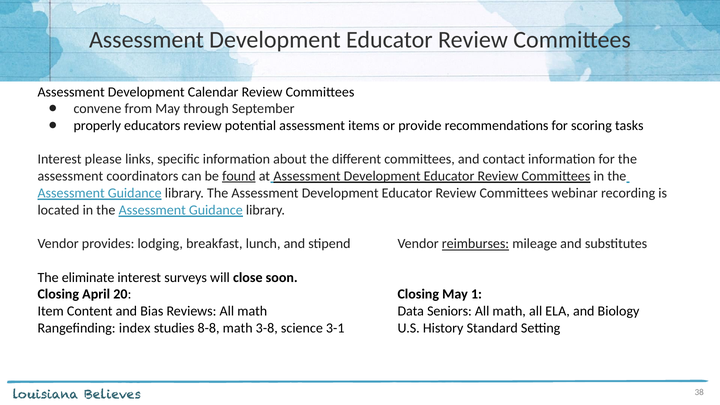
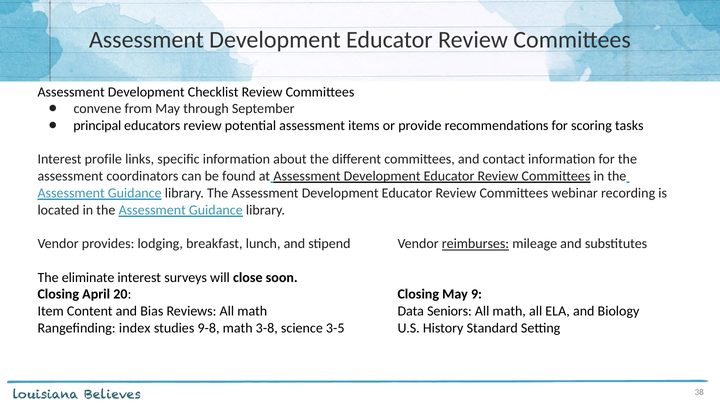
Calendar: Calendar -> Checklist (213, 92)
properly: properly -> principal (97, 126)
please: please -> profile (103, 159)
found underline: present -> none (239, 176)
1: 1 -> 9 (477, 294)
8-8: 8-8 -> 9-8 (209, 328)
3-1: 3-1 -> 3-5 (335, 328)
